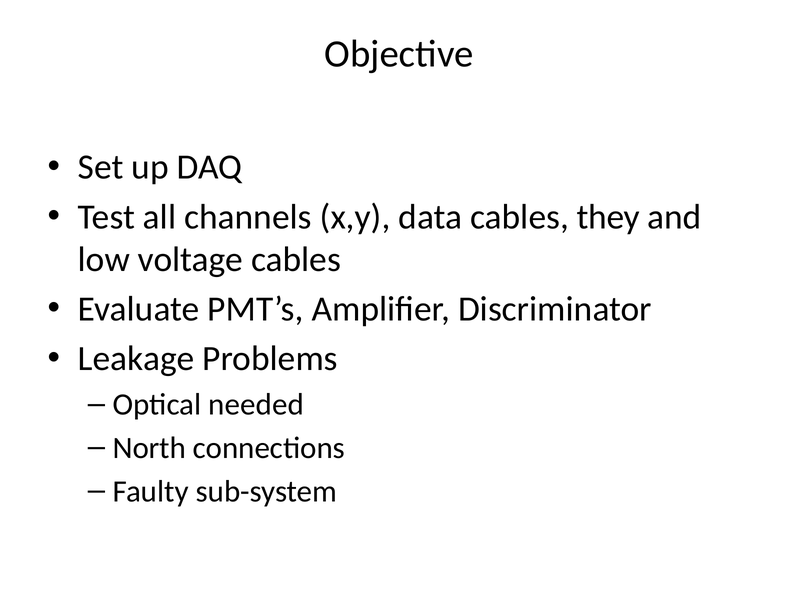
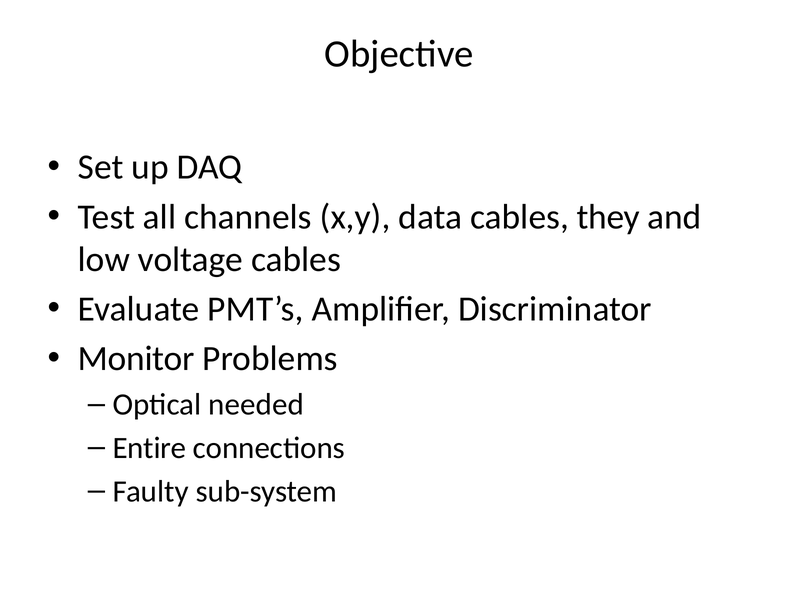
Leakage: Leakage -> Monitor (136, 359)
North: North -> Entire (149, 448)
